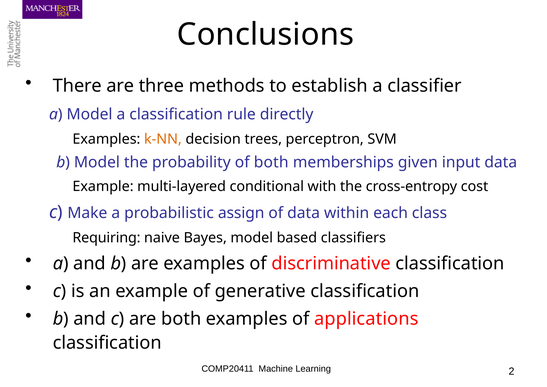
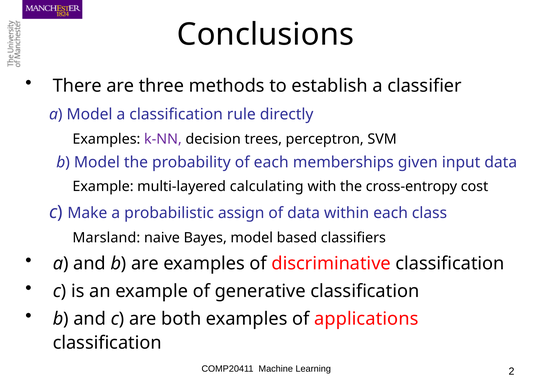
k-NN colour: orange -> purple (163, 139)
of both: both -> each (271, 162)
conditional: conditional -> calculating (267, 186)
Requiring: Requiring -> Marsland (106, 238)
